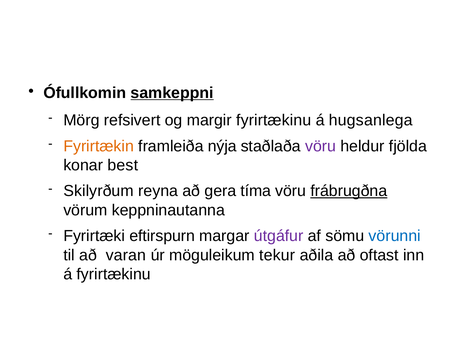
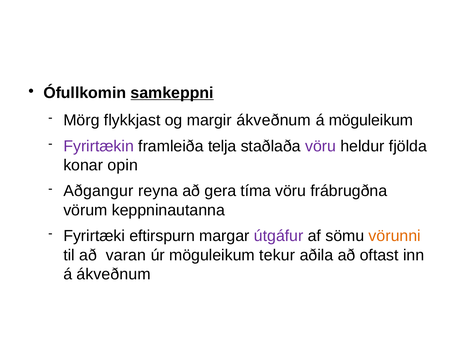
refsivert: refsivert -> flykkjast (132, 120)
margir fyrirtækinu: fyrirtækinu -> ákveðnum (274, 120)
á hugsanlega: hugsanlega -> möguleikum (371, 120)
Fyrirtækin colour: orange -> purple (99, 146)
nýja: nýja -> telja (222, 146)
best: best -> opin (123, 165)
Skilyrðum: Skilyrðum -> Aðgangur (99, 191)
frábrugðna underline: present -> none (349, 191)
vörunni colour: blue -> orange (395, 235)
á fyrirtækinu: fyrirtækinu -> ákveðnum (114, 274)
